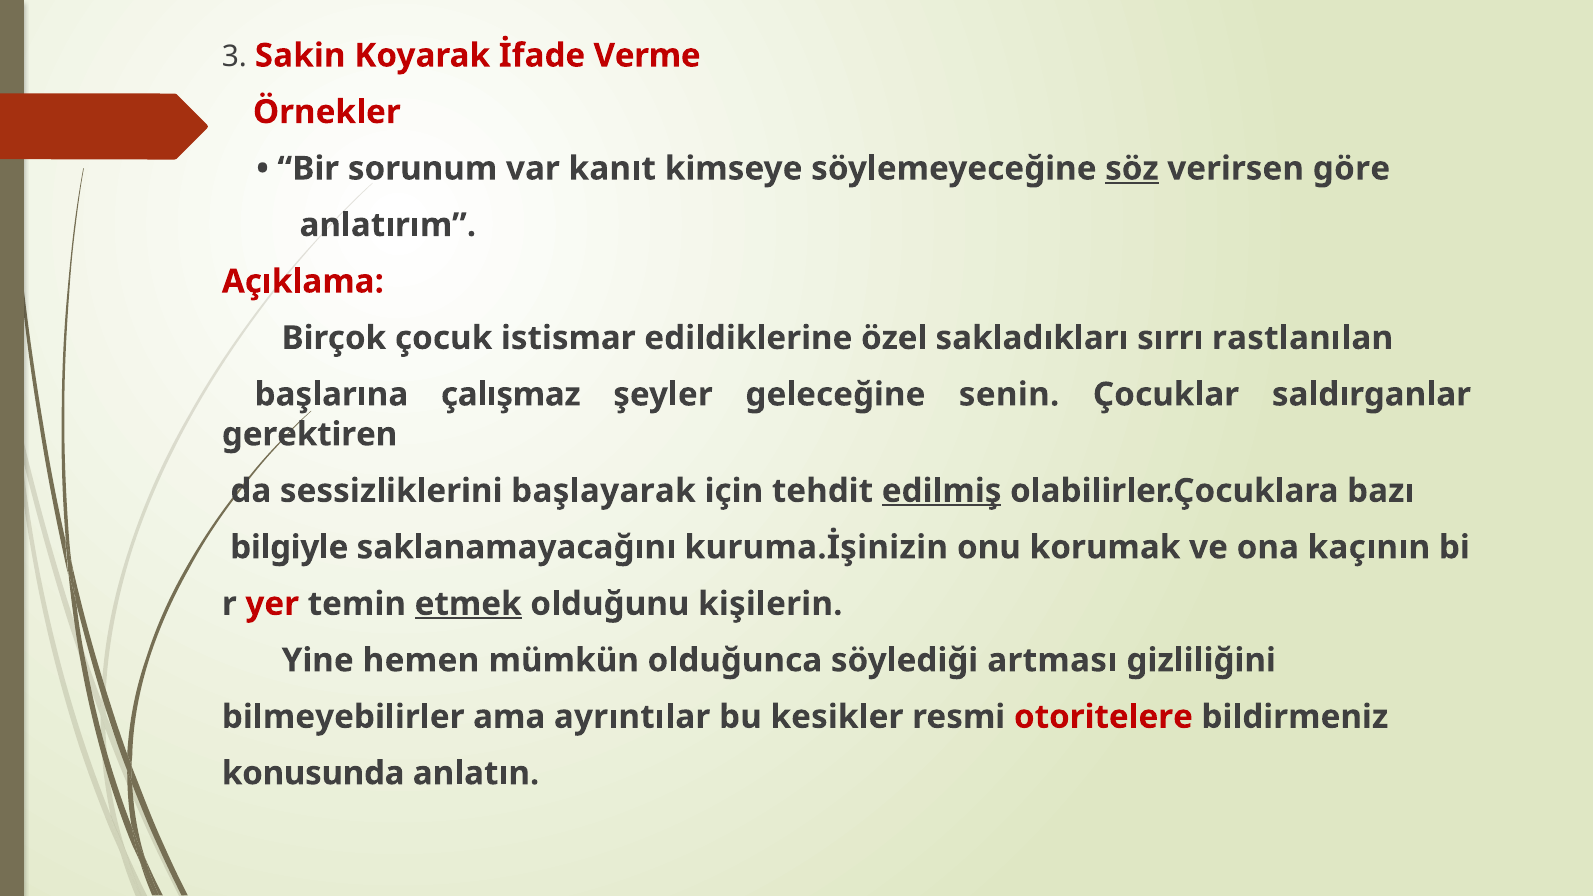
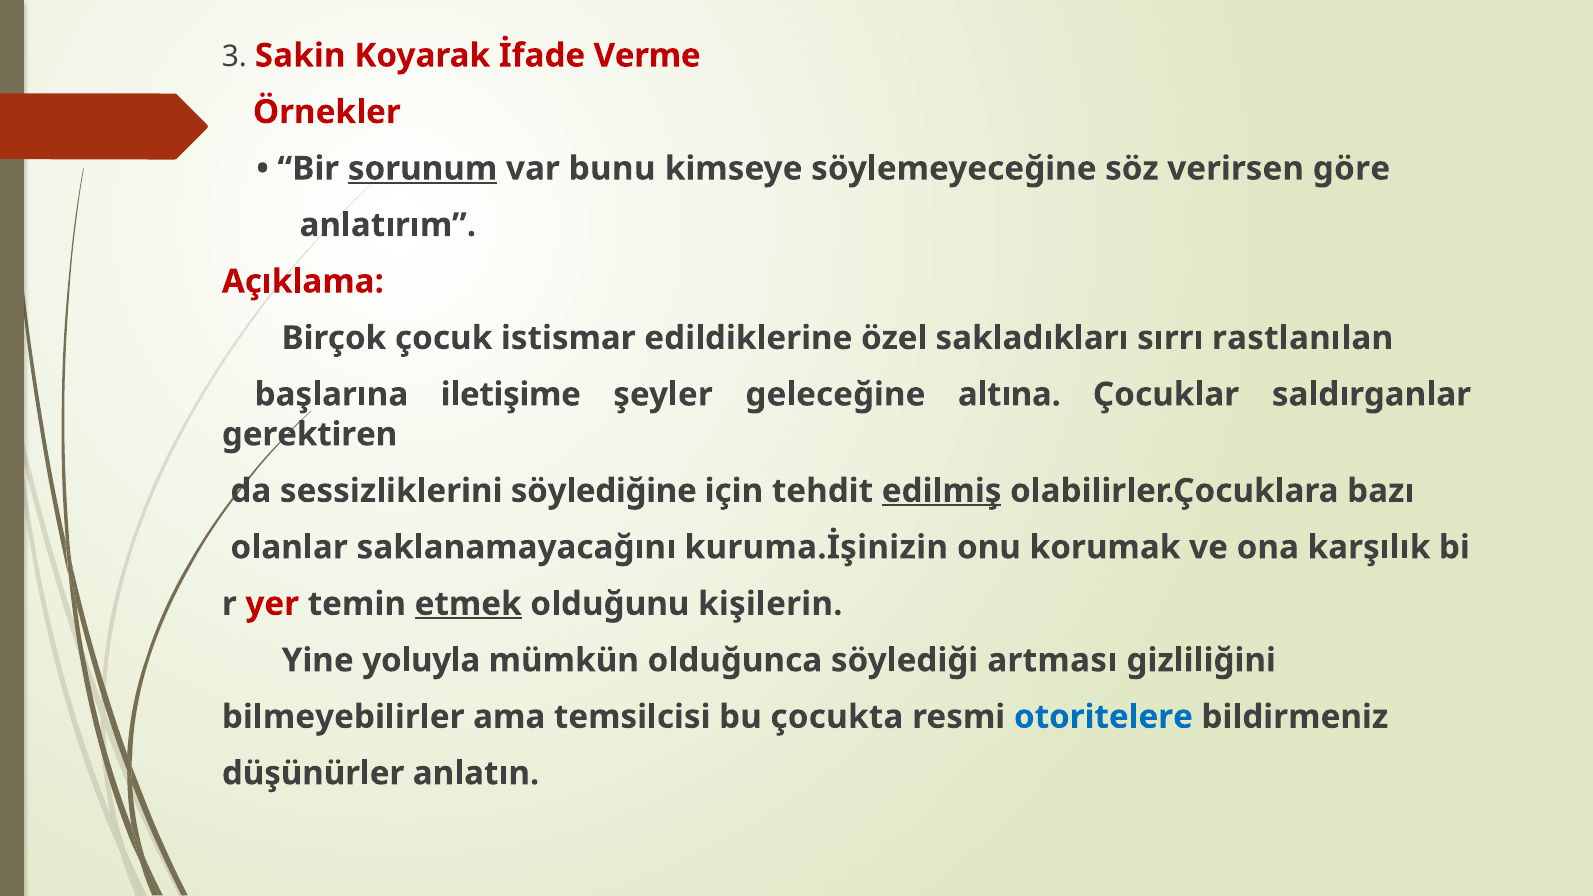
sorunum underline: none -> present (423, 169)
kanıt: kanıt -> bunu (612, 169)
söz underline: present -> none (1132, 169)
çalışmaz: çalışmaz -> iletişime (511, 395)
senin: senin -> altına (1009, 395)
başlayarak: başlayarak -> söylediğine (604, 491)
bilgiyle: bilgiyle -> olanlar (289, 547)
kaçının: kaçının -> karşılık (1369, 547)
hemen: hemen -> yoluyla (421, 660)
ayrıntılar: ayrıntılar -> temsilcisi (632, 717)
kesikler: kesikler -> çocukta (837, 717)
otoritelere colour: red -> blue (1103, 717)
konusunda: konusunda -> düşünürler (313, 773)
